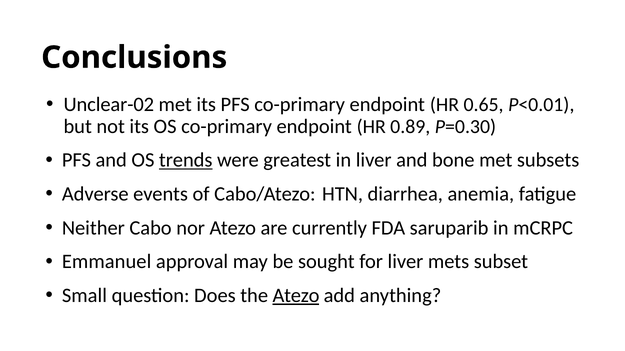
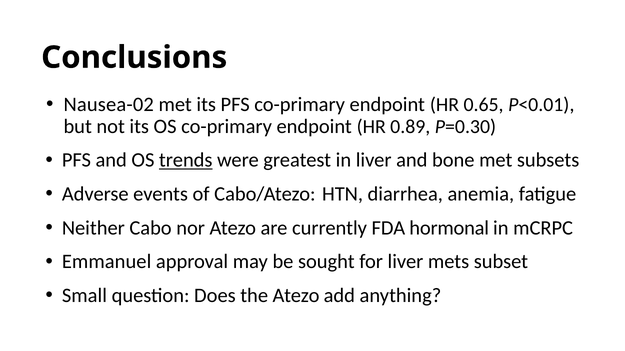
Unclear-02: Unclear-02 -> Nausea-02 (109, 104)
saruparib: saruparib -> hormonal (449, 228)
Atezo underline: present -> none (296, 296)
